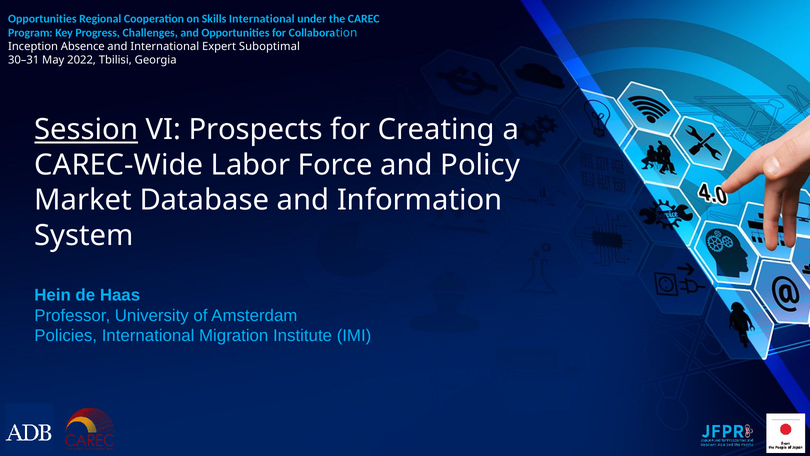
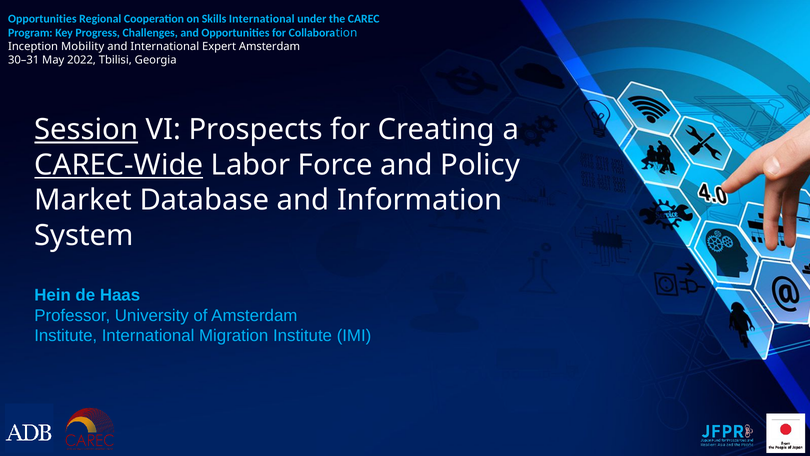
Absence: Absence -> Mobility (83, 47)
Expert Suboptimal: Suboptimal -> Amsterdam (270, 47)
CAREC-Wide underline: none -> present (119, 165)
Policies: Policies -> Institute (66, 336)
